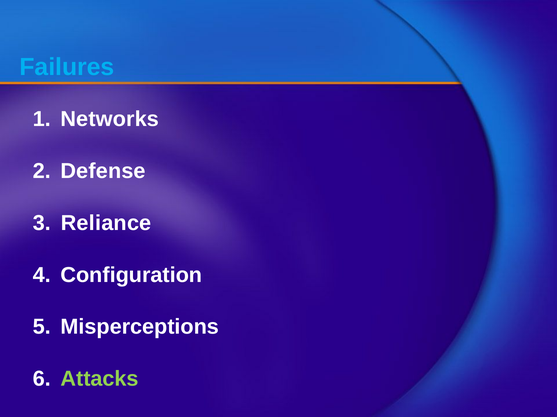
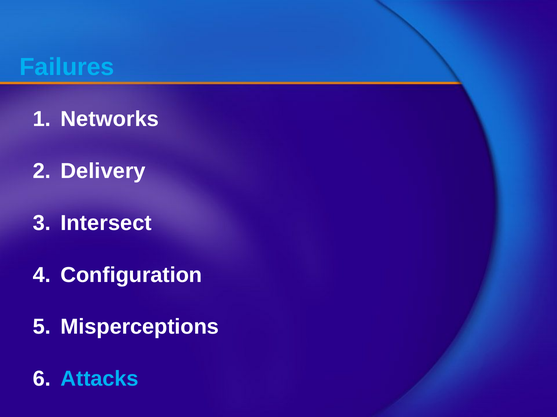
Defense: Defense -> Delivery (103, 171)
Reliance: Reliance -> Intersect (106, 223)
Attacks colour: light green -> light blue (100, 379)
